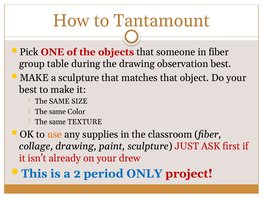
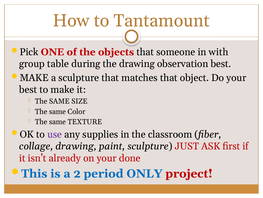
in fiber: fiber -> with (219, 52)
use colour: orange -> purple (55, 134)
drew: drew -> done (130, 158)
